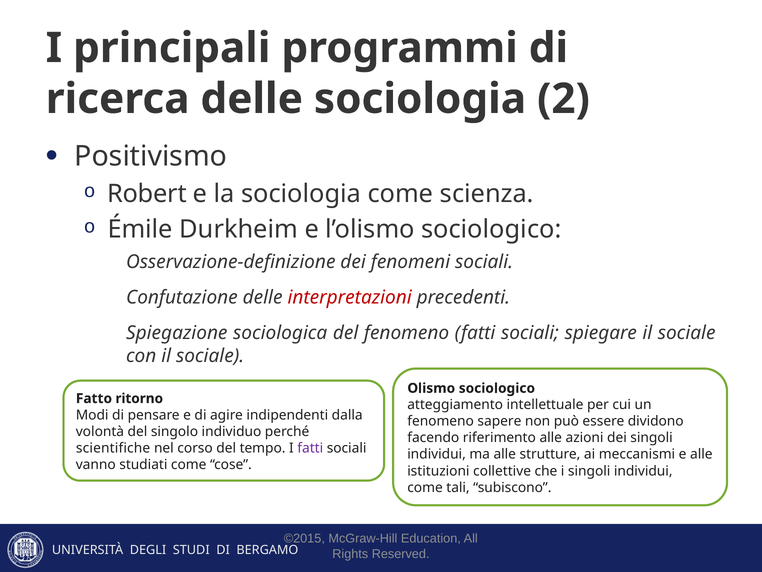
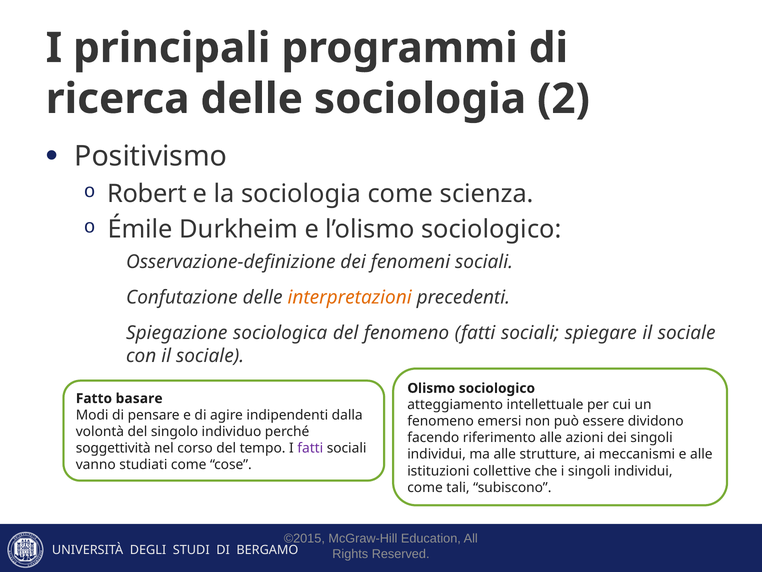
interpretazioni colour: red -> orange (350, 297)
ritorno: ritorno -> basare (139, 398)
sapere: sapere -> emersi (499, 421)
scientifiche: scientifiche -> soggettività (113, 448)
